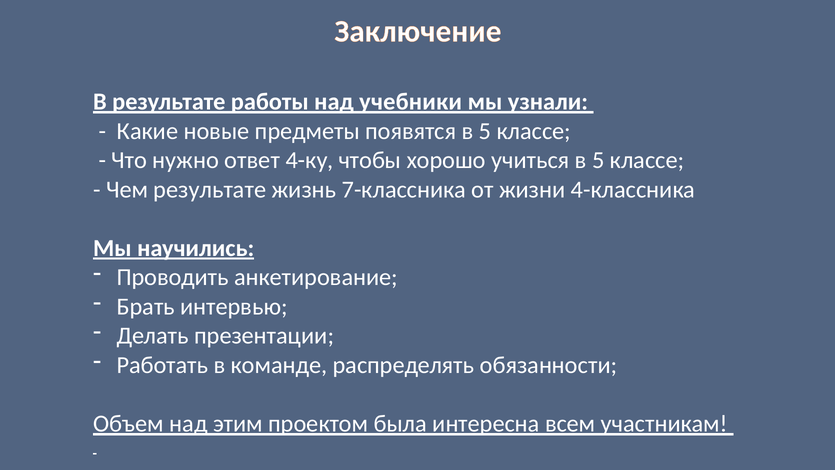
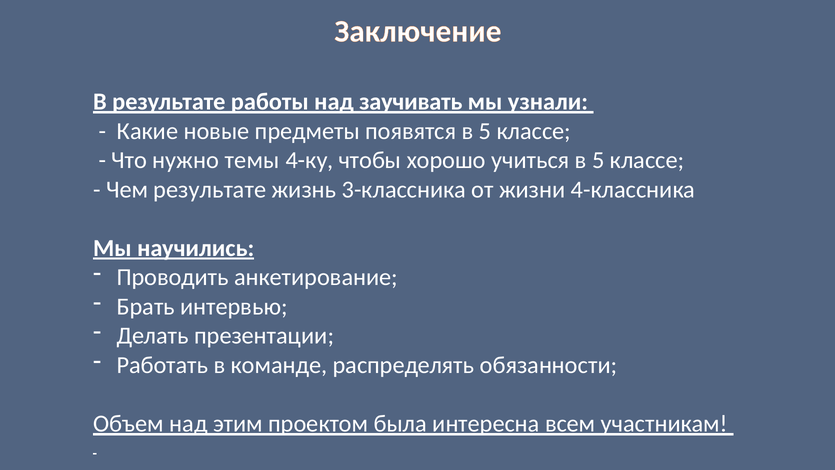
учебники: учебники -> заучивать (411, 102)
ответ: ответ -> темы (252, 160)
7-классника: 7-классника -> 3-классника (404, 189)
